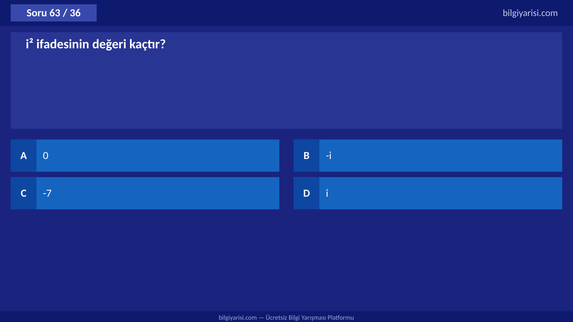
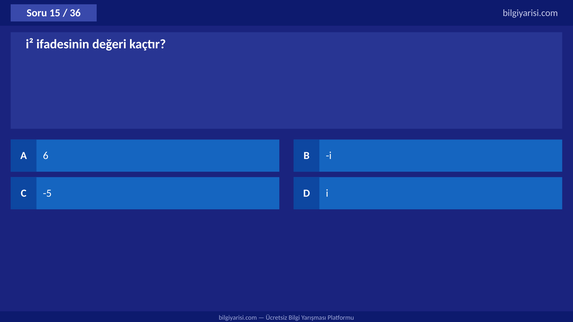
63: 63 -> 15 (55, 13)
0: 0 -> 6 (46, 156)
-7: -7 -> -5 (47, 194)
